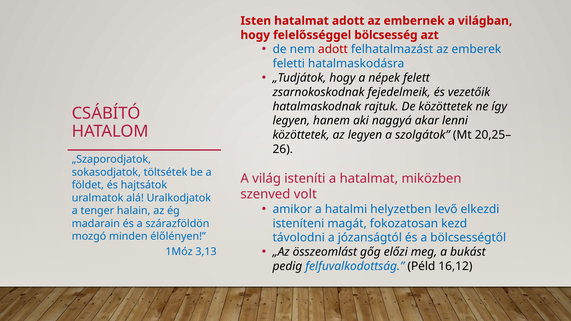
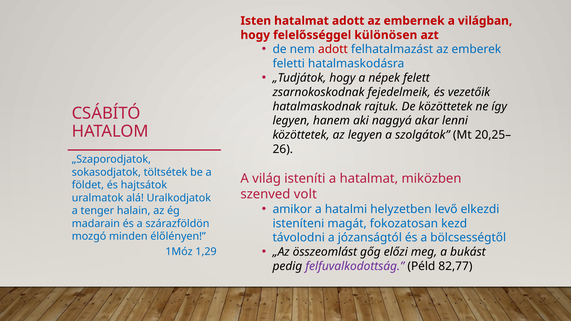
bölcsesség: bölcsesség -> különösen (386, 35)
3,13: 3,13 -> 1,29 (206, 252)
felfuvalkodottság colour: blue -> purple (355, 266)
16,12: 16,12 -> 82,77 (455, 266)
